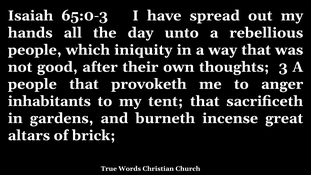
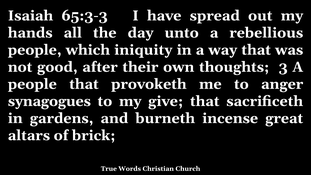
65:0-3: 65:0-3 -> 65:3-3 (85, 16)
inhabitants: inhabitants -> synagogues (49, 101)
tent: tent -> give (166, 101)
